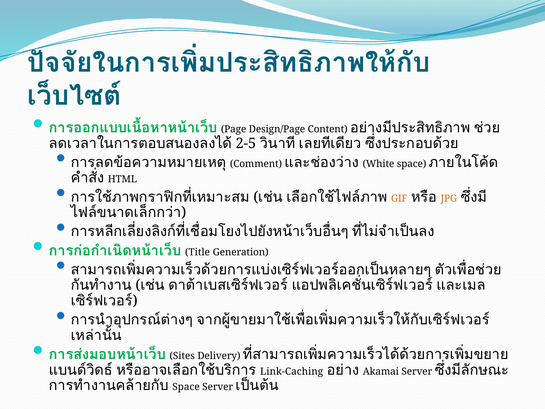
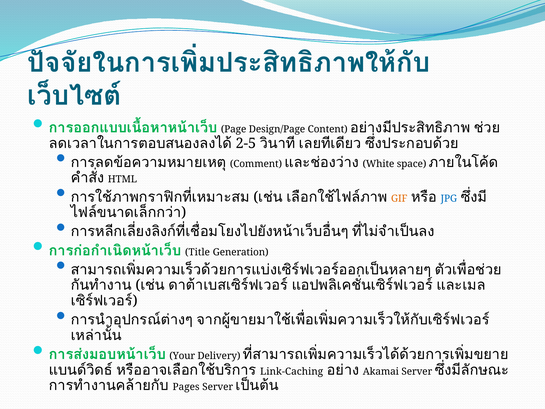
JPG colour: orange -> blue (449, 198)
Sites: Sites -> Your (182, 356)
Space: Space -> Pages (186, 387)
